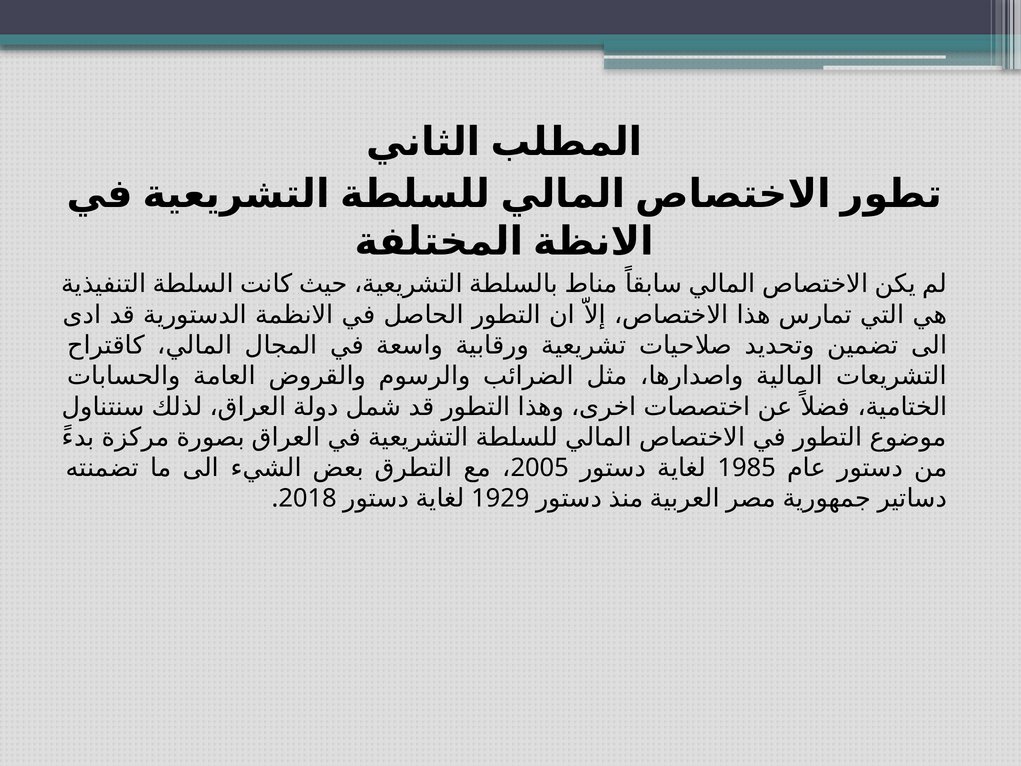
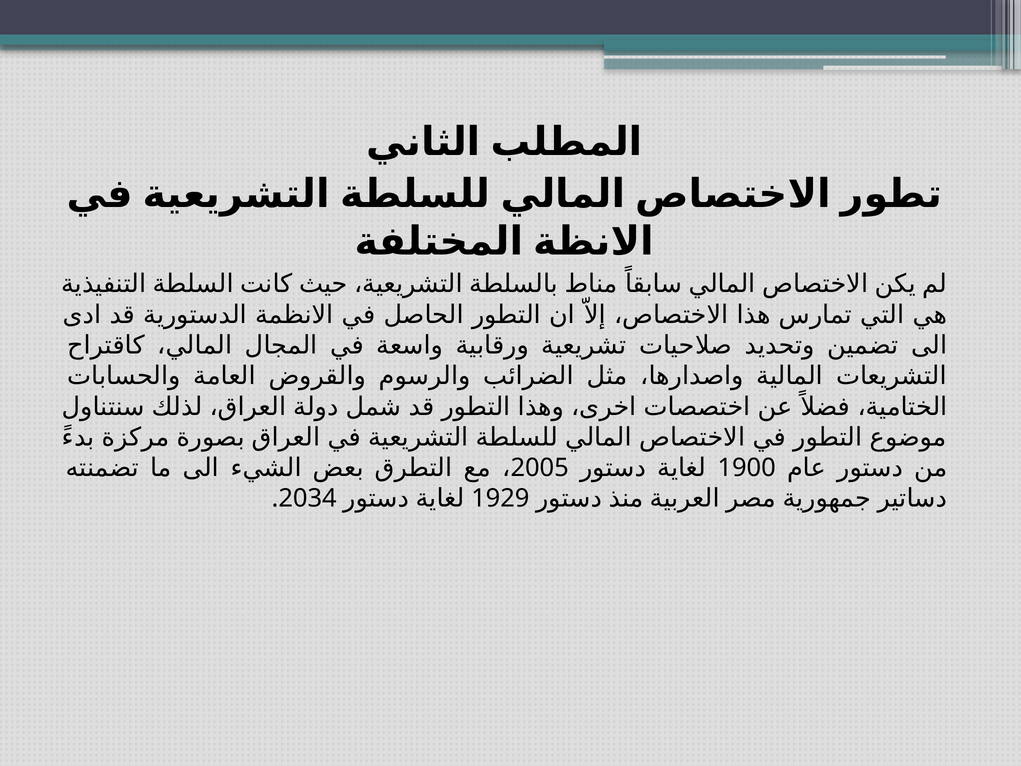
1985: 1985 -> 1900 (747, 468)
2018: 2018 -> 2034 (308, 498)
